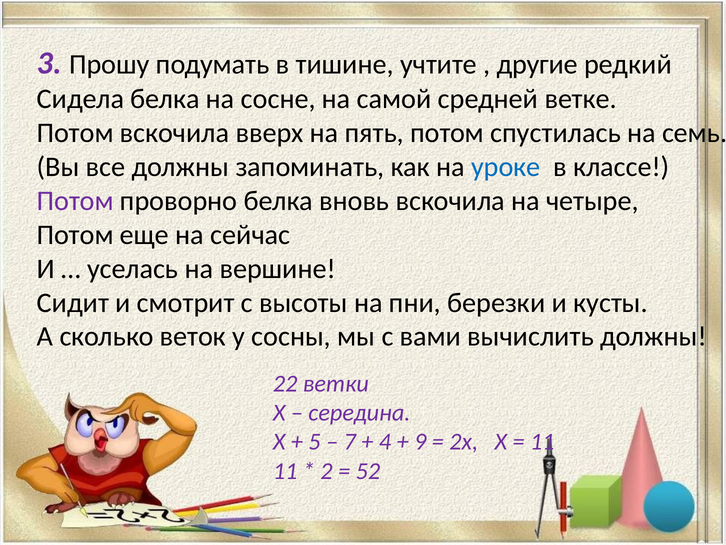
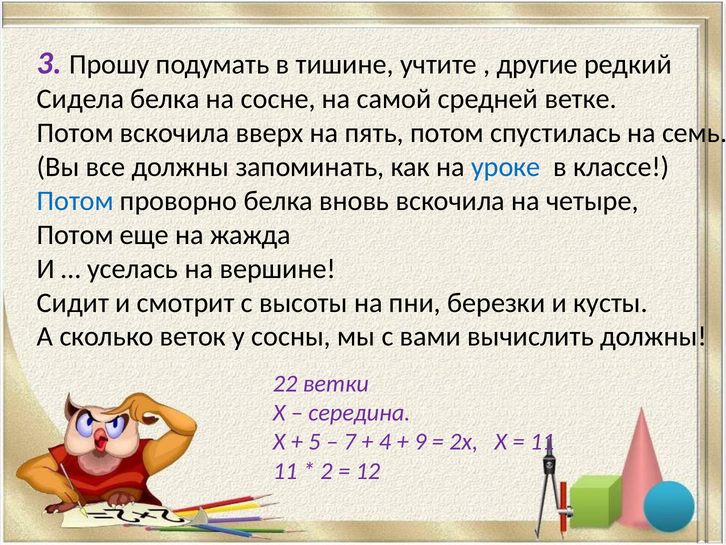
Потом colour: purple -> blue (75, 201)
сейчас: сейчас -> жажда (250, 235)
52: 52 -> 12 (368, 471)
